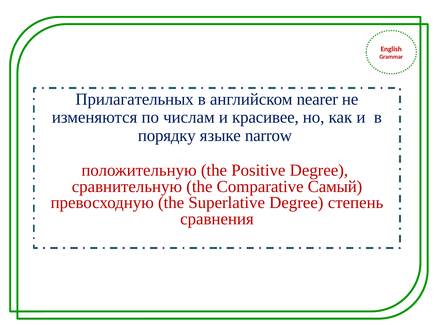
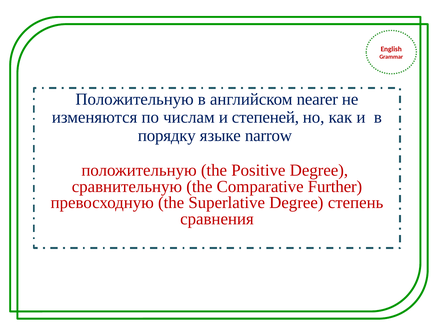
Прилагательных: Прилагательных -> Положительную (135, 99)
красивее: красивее -> степеней (265, 118)
Самый: Самый -> Further (335, 187)
